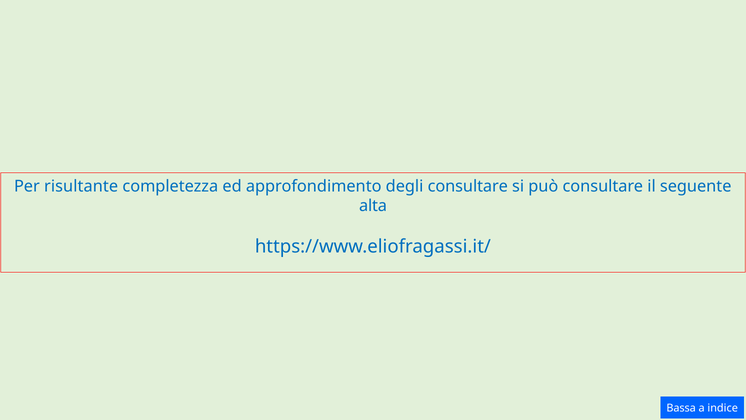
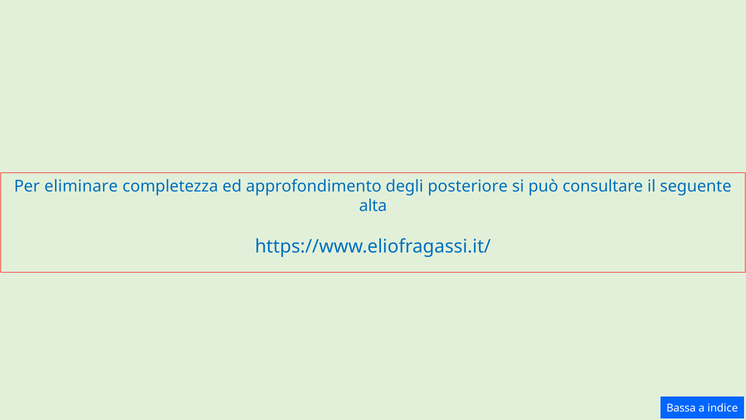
risultante: risultante -> eliminare (81, 186)
degli consultare: consultare -> posteriore (468, 186)
